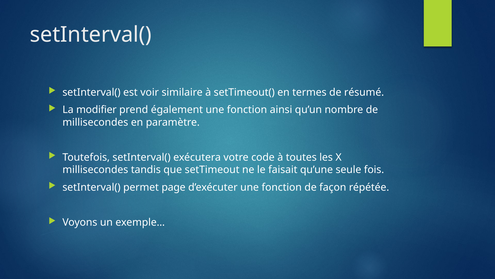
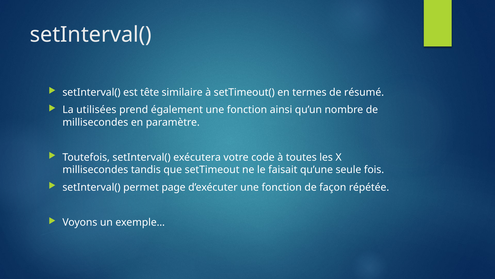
voir: voir -> tête (150, 92)
modifier: modifier -> utilisées (96, 110)
